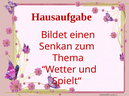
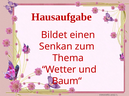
Spielt“: Spielt“ -> Baum“ (67, 82)
